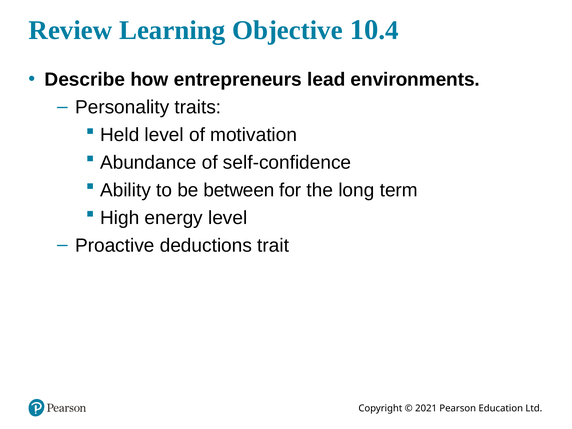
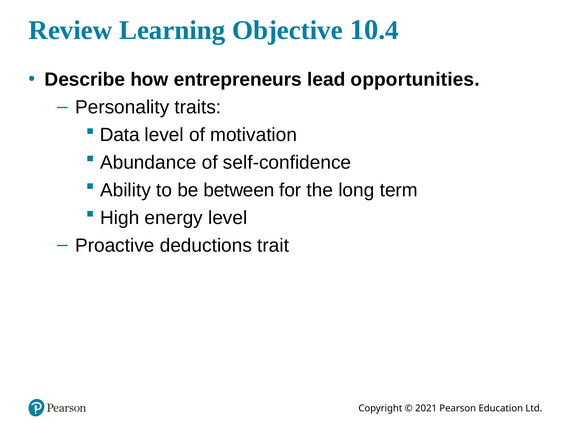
environments: environments -> opportunities (415, 80)
Held: Held -> Data (120, 135)
